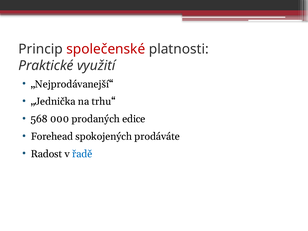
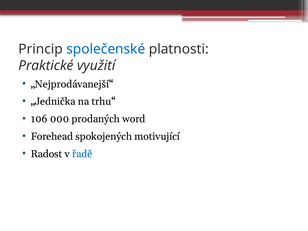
společenské colour: red -> blue (106, 49)
568: 568 -> 106 (39, 119)
edice: edice -> word (134, 119)
prodáváte: prodáváte -> motivující (157, 137)
